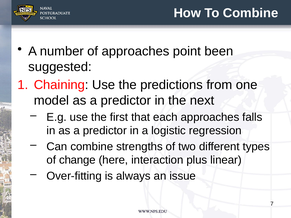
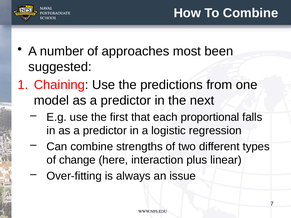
point: point -> most (187, 51)
each approaches: approaches -> proportional (210, 117)
